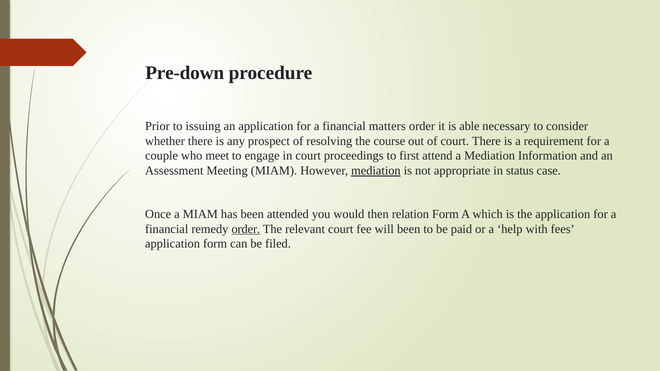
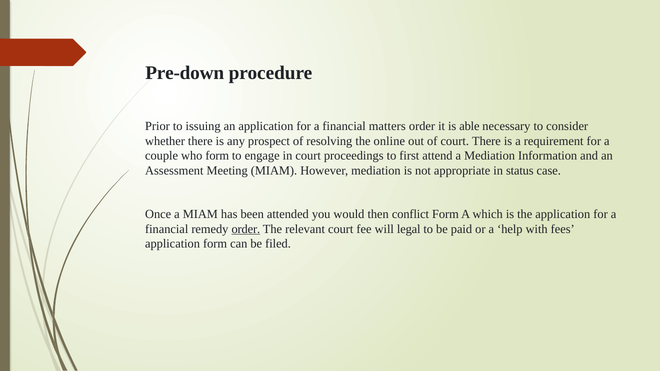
course: course -> online (389, 141)
who meet: meet -> form (217, 156)
mediation underline: present -> none (376, 171)
relation: relation -> conflict (410, 214)
will been: been -> legal (409, 229)
